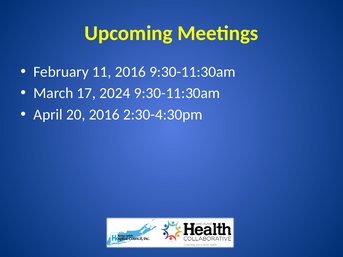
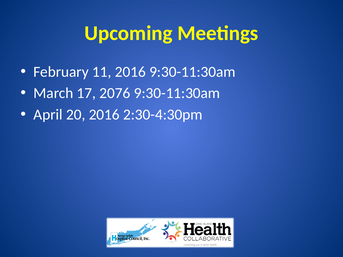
2024: 2024 -> 2076 (115, 93)
